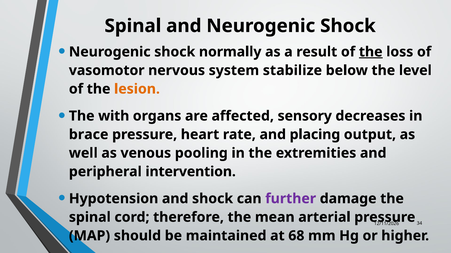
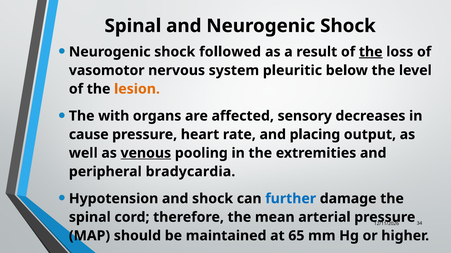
normally: normally -> followed (230, 52)
stabilize: stabilize -> pleuritic (292, 71)
brace: brace -> cause (89, 135)
venous underline: none -> present (146, 153)
intervention: intervention -> bradycardia (190, 172)
further colour: purple -> blue (291, 199)
68: 68 -> 65 (296, 236)
